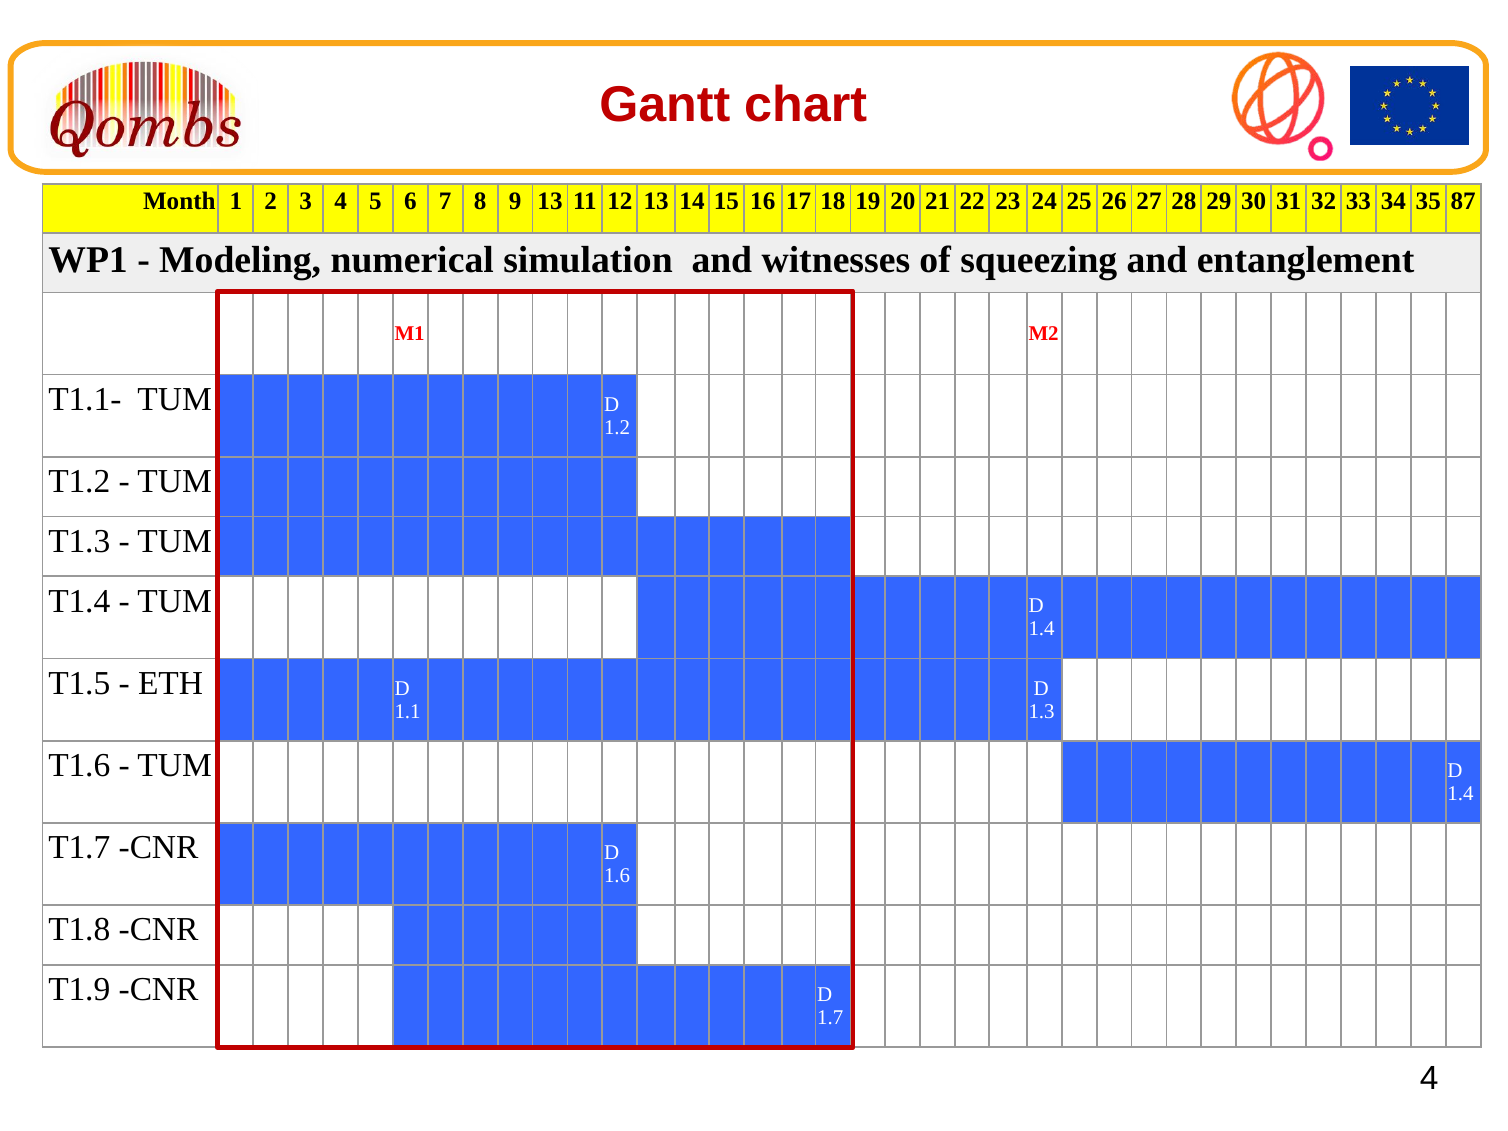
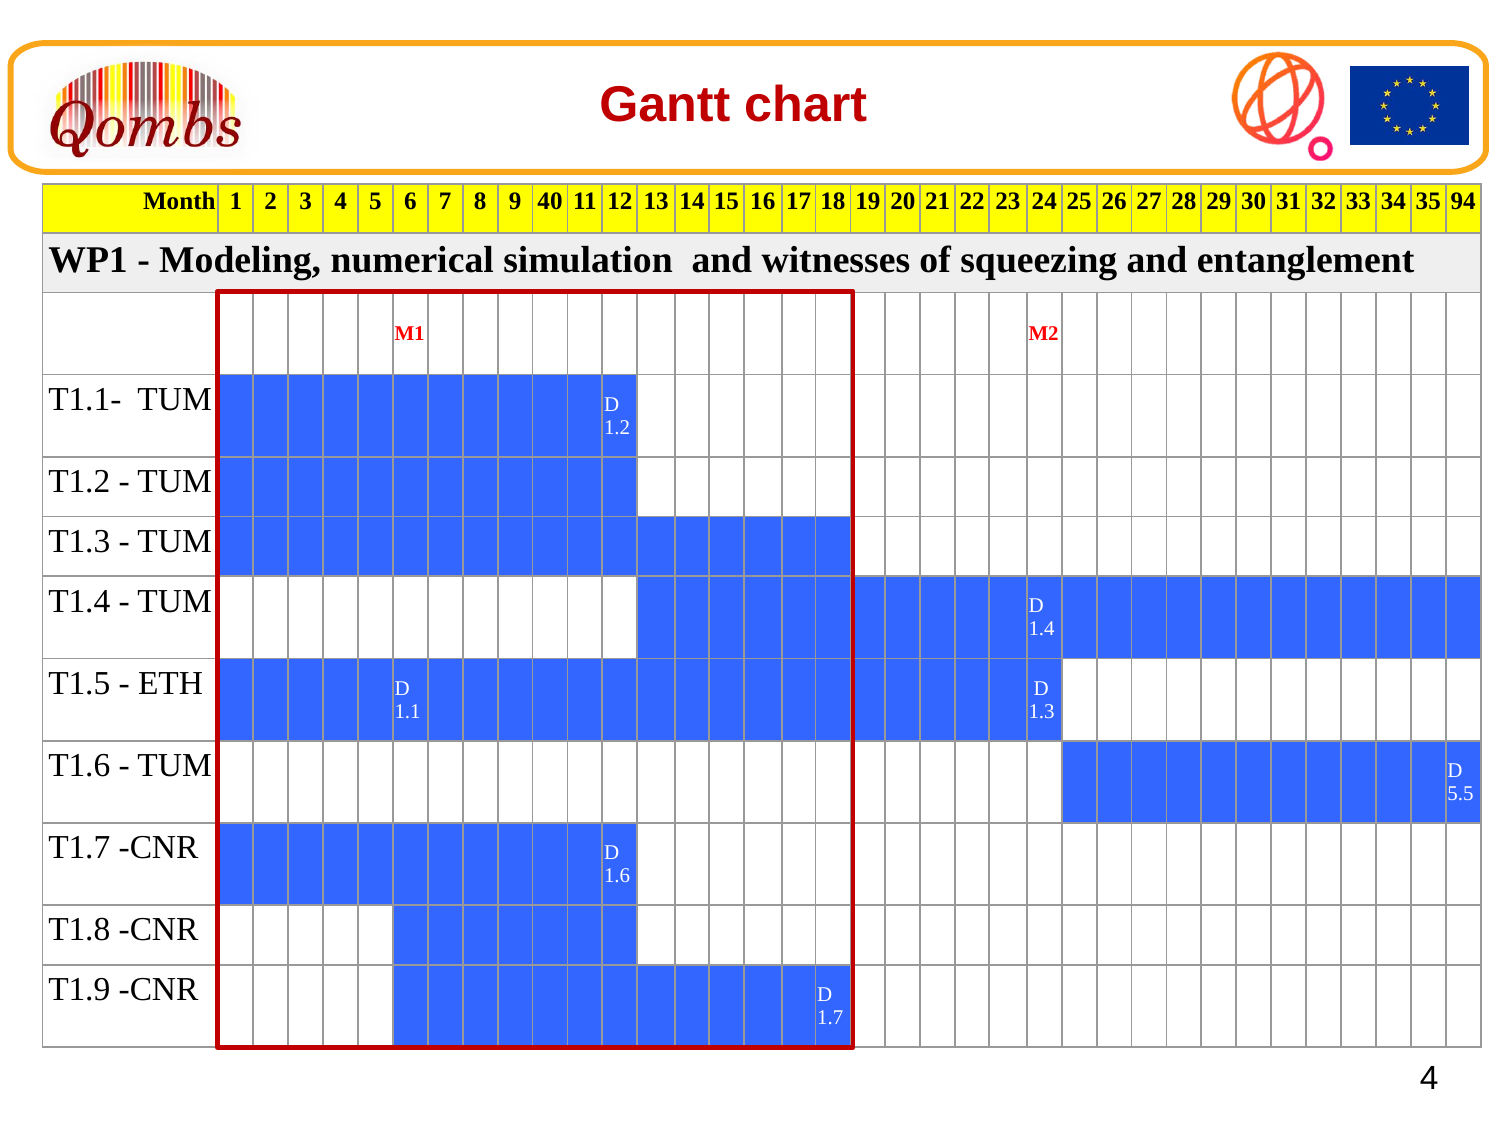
9 13: 13 -> 40 (550, 201)
87: 87 -> 94 (1463, 201)
1.4: 1.4 -> 5.5 (1460, 793)
